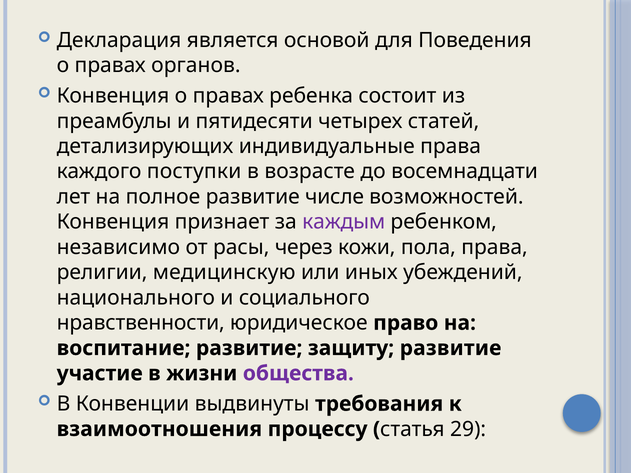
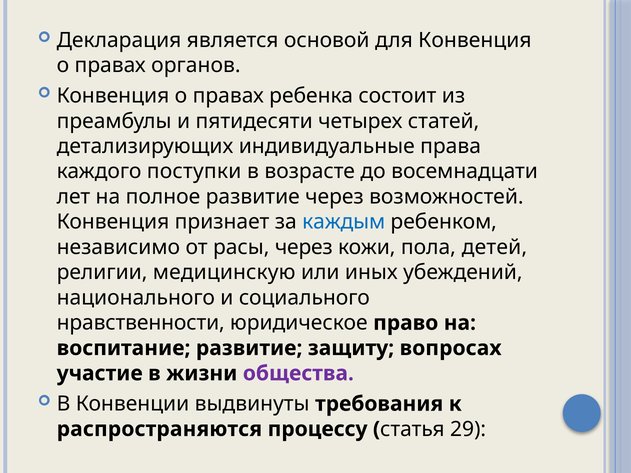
для Поведения: Поведения -> Конвенция (475, 40)
развитие числе: числе -> через (334, 197)
каждым colour: purple -> blue (344, 222)
пола права: права -> детей (494, 247)
защиту развитие: развитие -> вопросах (451, 348)
взаимоотношения: взаимоотношения -> распространяются (159, 429)
